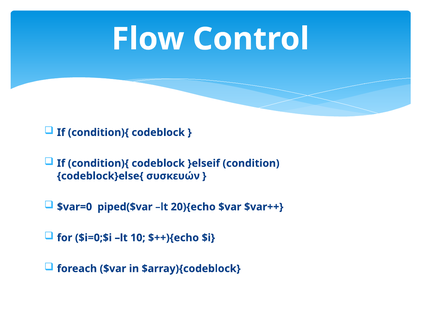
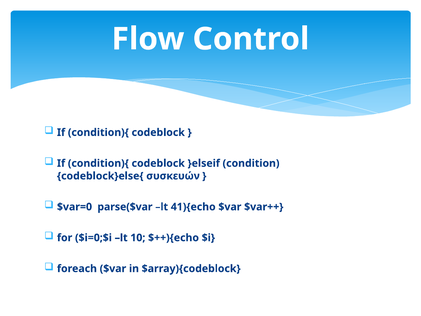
piped($var: piped($var -> parse($var (125, 207)
20){echo: 20){echo -> 41){echo (193, 207)
